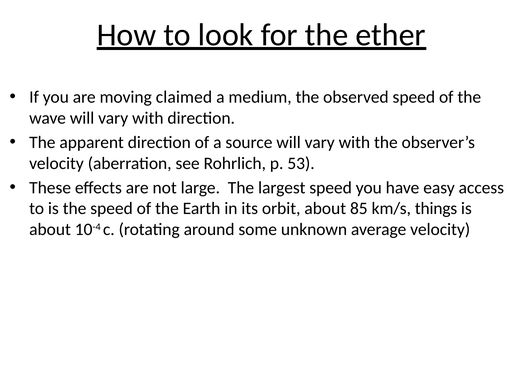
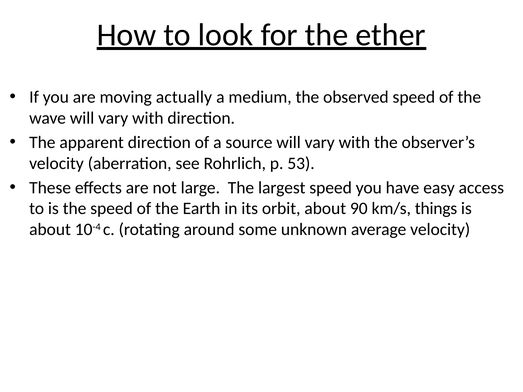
claimed: claimed -> actually (184, 97)
85: 85 -> 90 (359, 209)
